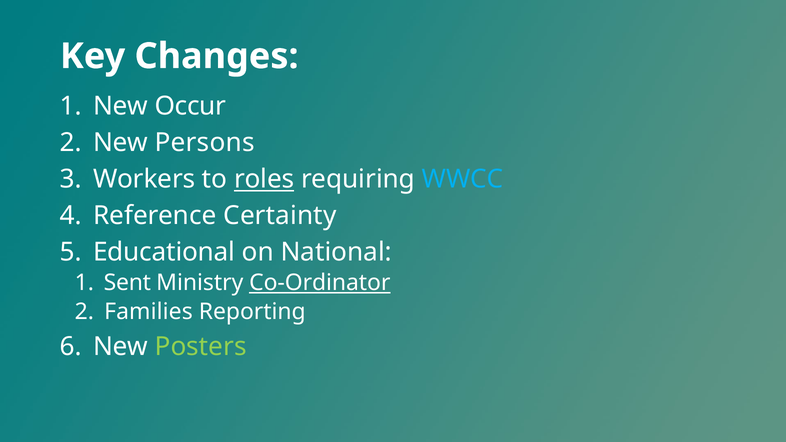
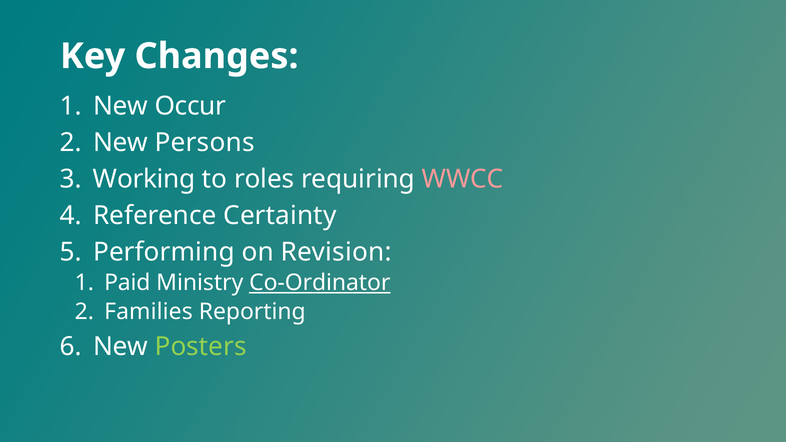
Workers: Workers -> Working (144, 179)
roles underline: present -> none (264, 179)
WWCC colour: light blue -> pink (463, 179)
Educational: Educational -> Performing (164, 252)
National: National -> Revision (336, 252)
Sent: Sent -> Paid (127, 283)
